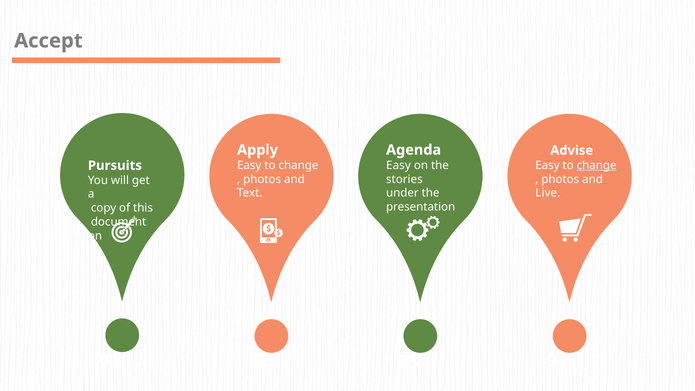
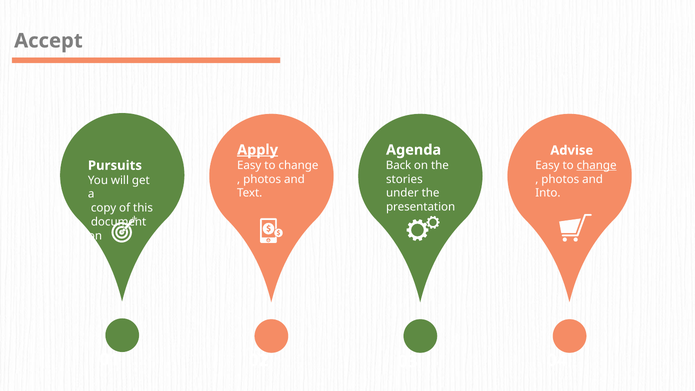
Apply underline: none -> present (258, 150)
Easy: Easy -> Back (399, 165)
Live: Live -> Into (548, 193)
